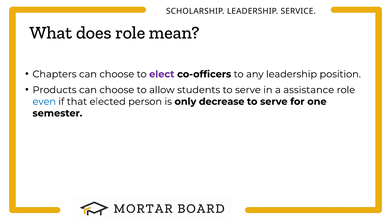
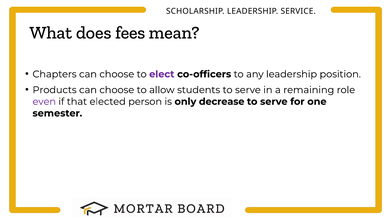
does role: role -> fees (130, 33)
assistance: assistance -> remaining (309, 90)
even colour: blue -> purple (44, 102)
